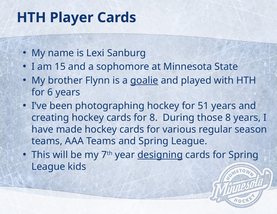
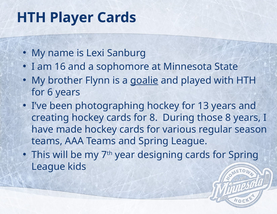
15: 15 -> 16 (60, 67)
51: 51 -> 13 (203, 106)
designing underline: present -> none (160, 155)
